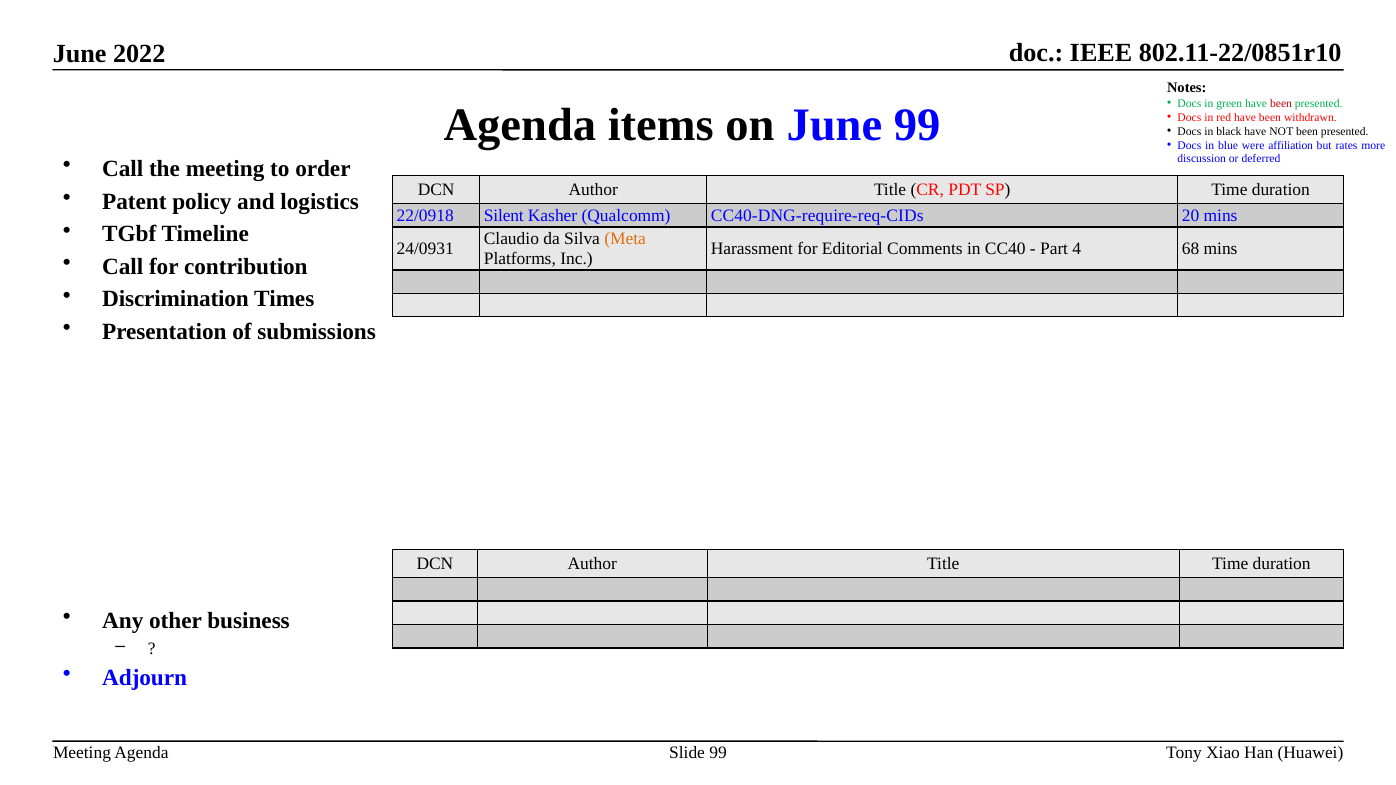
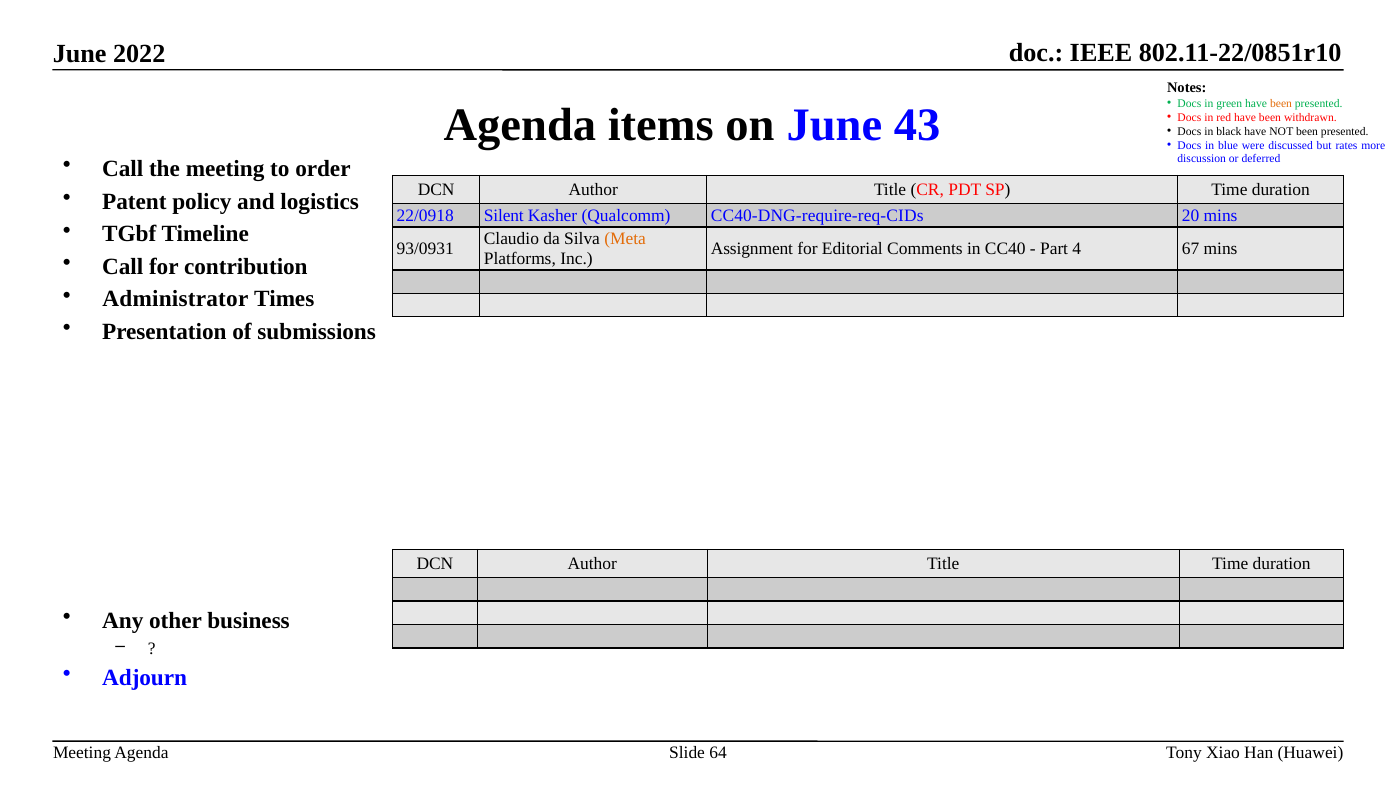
been colour: red -> orange (1281, 103)
June 99: 99 -> 43 (917, 125)
affiliation: affiliation -> discussed (1291, 145)
24/0931: 24/0931 -> 93/0931 (425, 249)
Harassment: Harassment -> Assignment (752, 249)
68: 68 -> 67 (1191, 249)
Discrimination: Discrimination -> Administrator (175, 299)
99: 99 -> 64 (718, 753)
